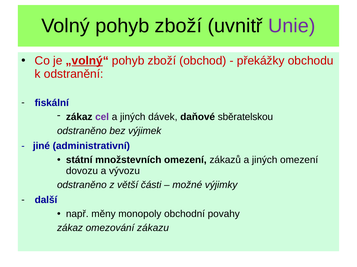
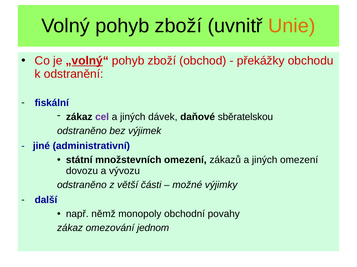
Unie colour: purple -> orange (292, 26)
měny: měny -> němž (103, 215)
zákazu: zákazu -> jednom (153, 229)
